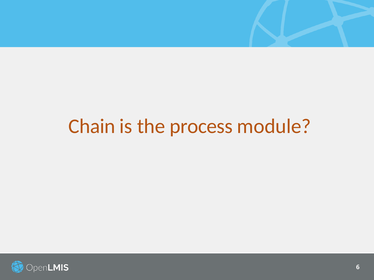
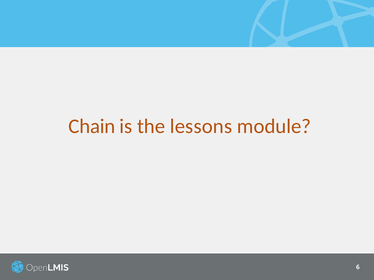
process: process -> lessons (201, 126)
